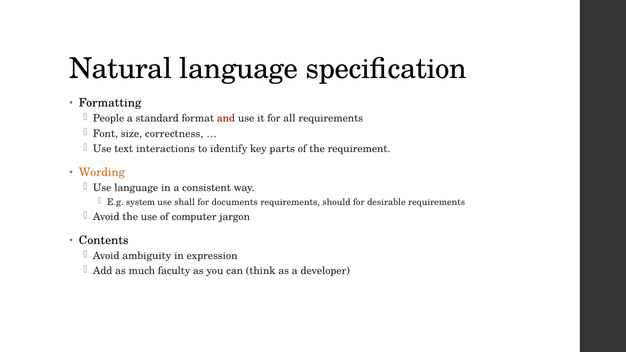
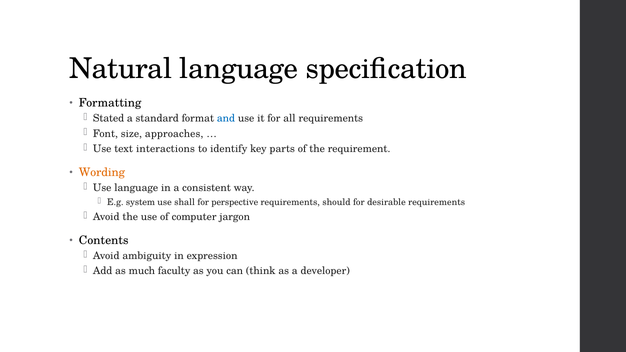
People: People -> Stated (109, 118)
and colour: red -> blue (226, 118)
correctness: correctness -> approaches (174, 134)
documents: documents -> perspective (235, 202)
